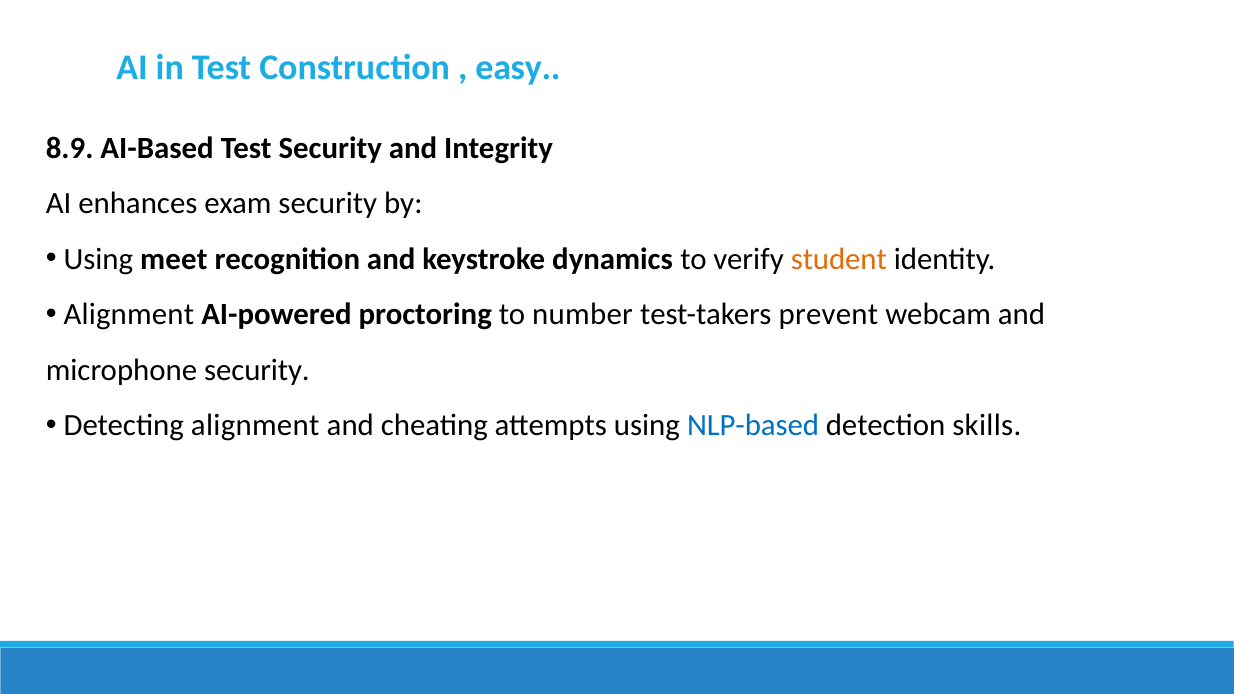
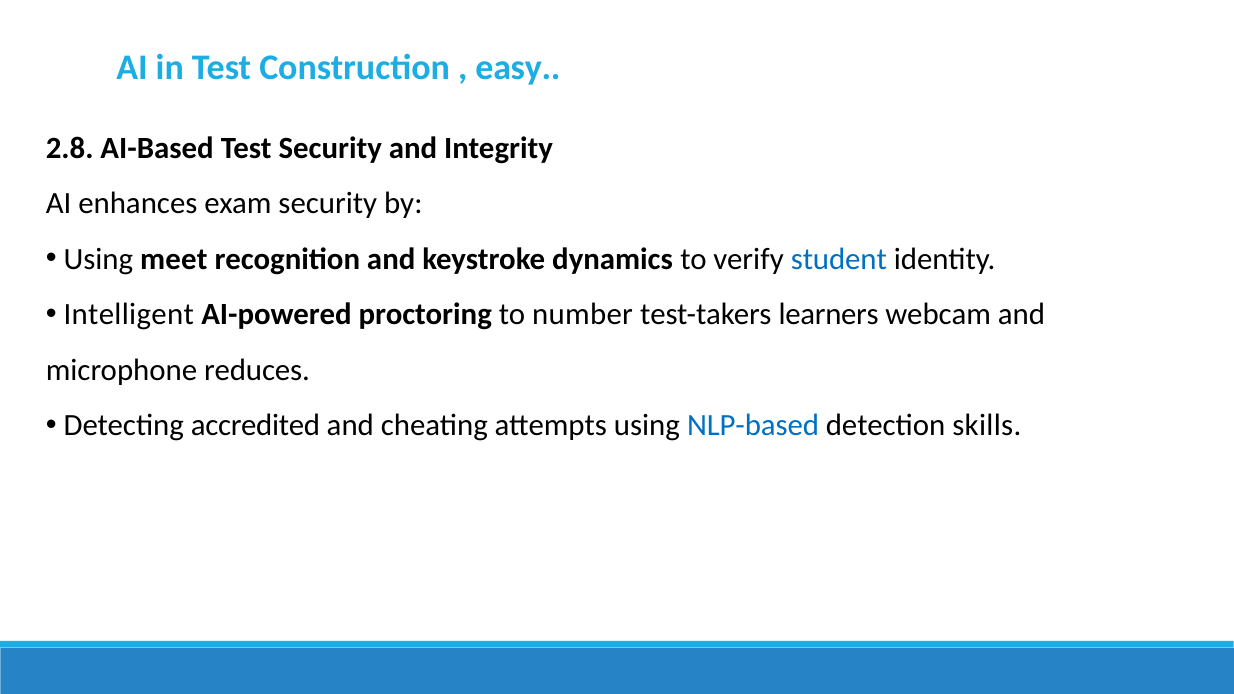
8.9: 8.9 -> 2.8 (70, 148)
student colour: orange -> blue (839, 259)
Alignment: Alignment -> Intelligent (129, 315)
prevent: prevent -> learners (829, 315)
microphone security: security -> reduces (257, 370)
Detecting alignment: alignment -> accredited (255, 426)
